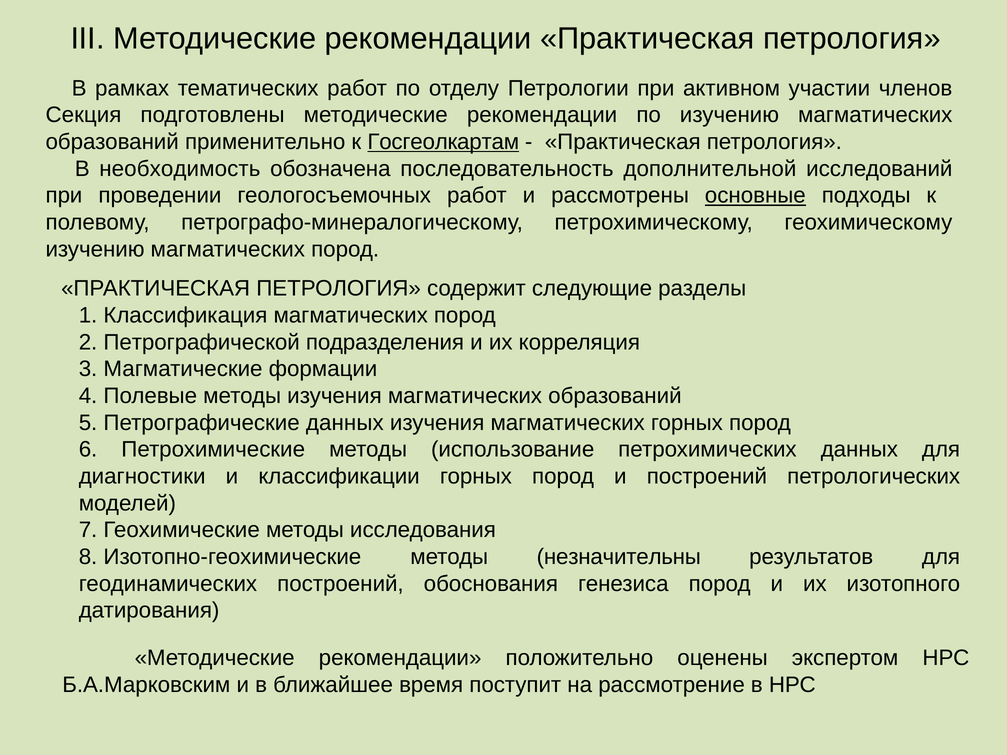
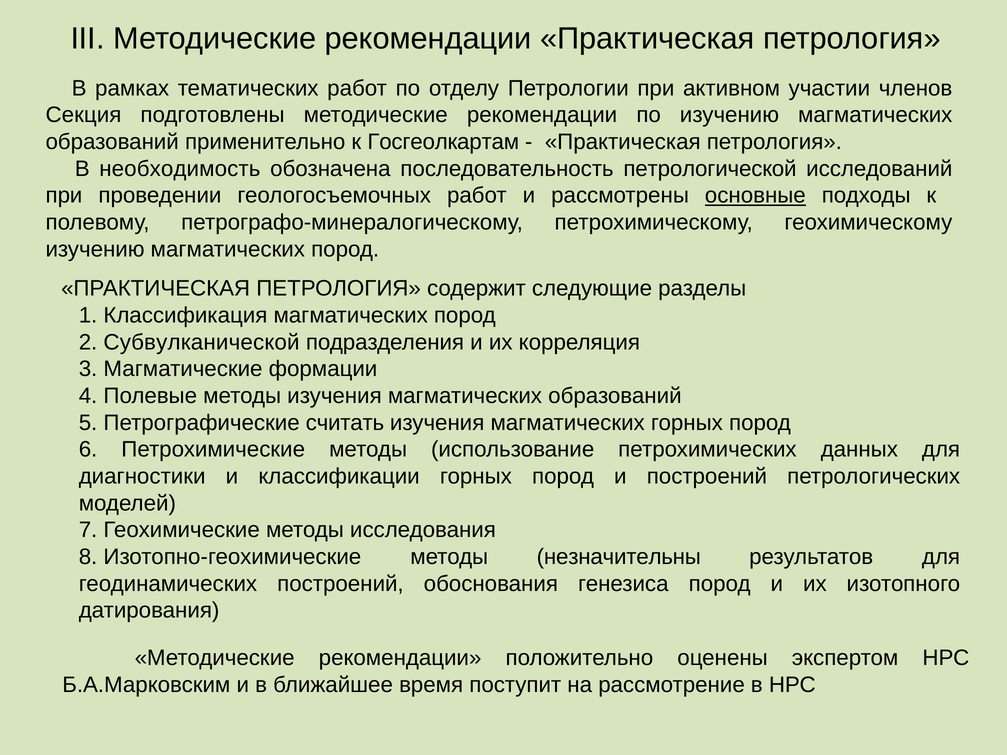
Госгеолкартам underline: present -> none (443, 142)
дополнительной: дополнительной -> петрологической (710, 169)
Петрографической: Петрографической -> Субвулканической (201, 342)
Петрографические данных: данных -> считать (345, 423)
